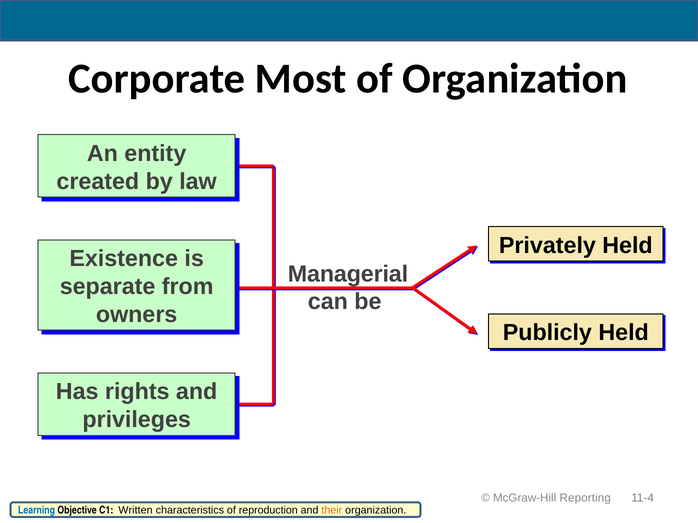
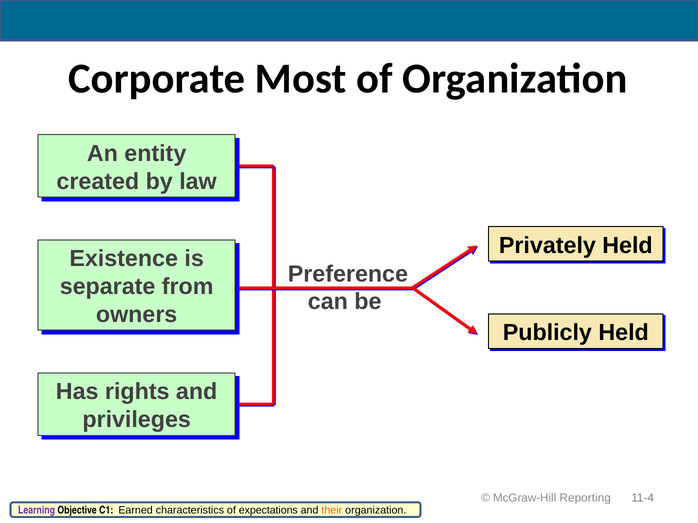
Managerial: Managerial -> Preference (348, 274)
Learning colour: blue -> purple (37, 511)
Written: Written -> Earned (136, 511)
reproduction: reproduction -> expectations (268, 511)
